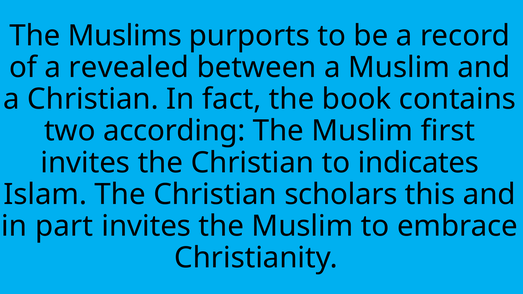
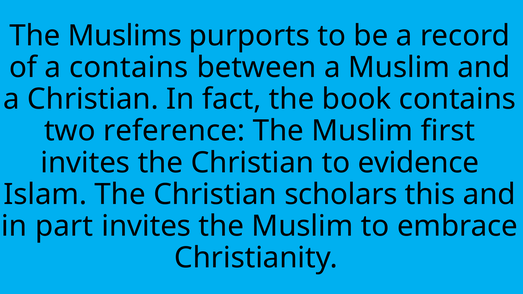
a revealed: revealed -> contains (129, 67)
according: according -> reference (174, 131)
indicates: indicates -> evidence (418, 163)
